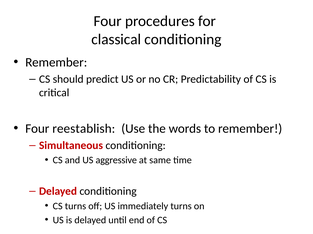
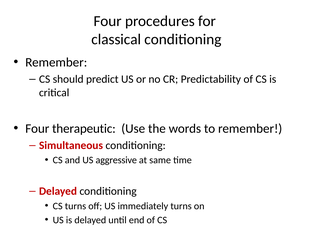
reestablish: reestablish -> therapeutic (84, 129)
